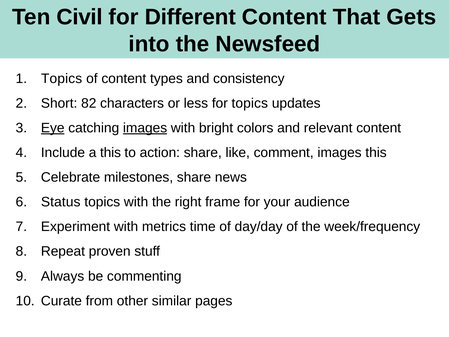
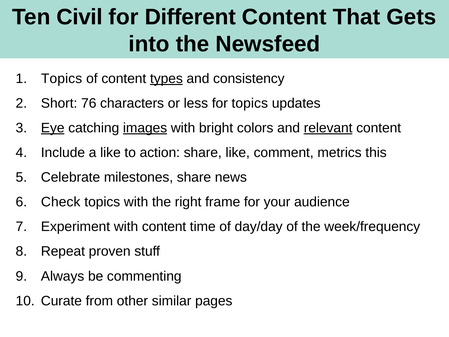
types underline: none -> present (166, 79)
82: 82 -> 76 (89, 103)
relevant underline: none -> present (328, 128)
a this: this -> like (110, 153)
comment images: images -> metrics (340, 153)
Status: Status -> Check (61, 202)
with metrics: metrics -> content (164, 227)
